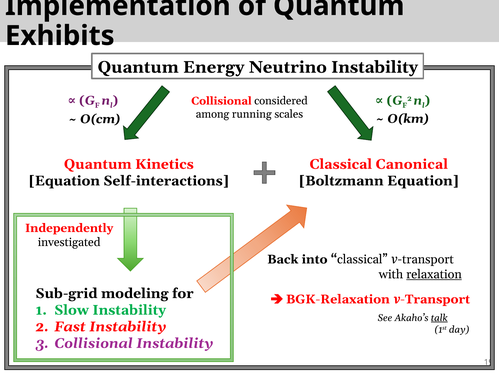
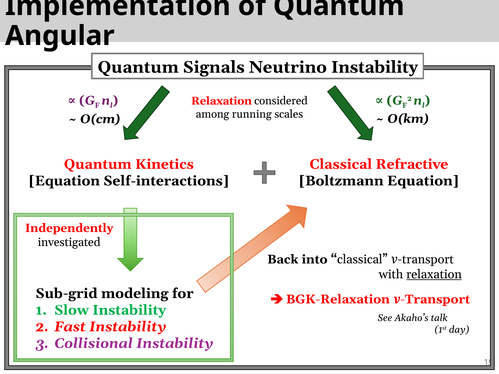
Exhibits: Exhibits -> Angular (60, 36)
Energy: Energy -> Signals (214, 67)
Collisional: Collisional -> Relaxation (222, 101)
Canonical: Canonical -> Refractive (412, 164)
talk underline: present -> none (439, 318)
